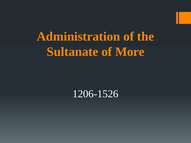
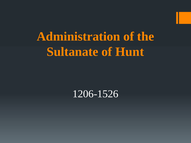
More: More -> Hunt (130, 52)
